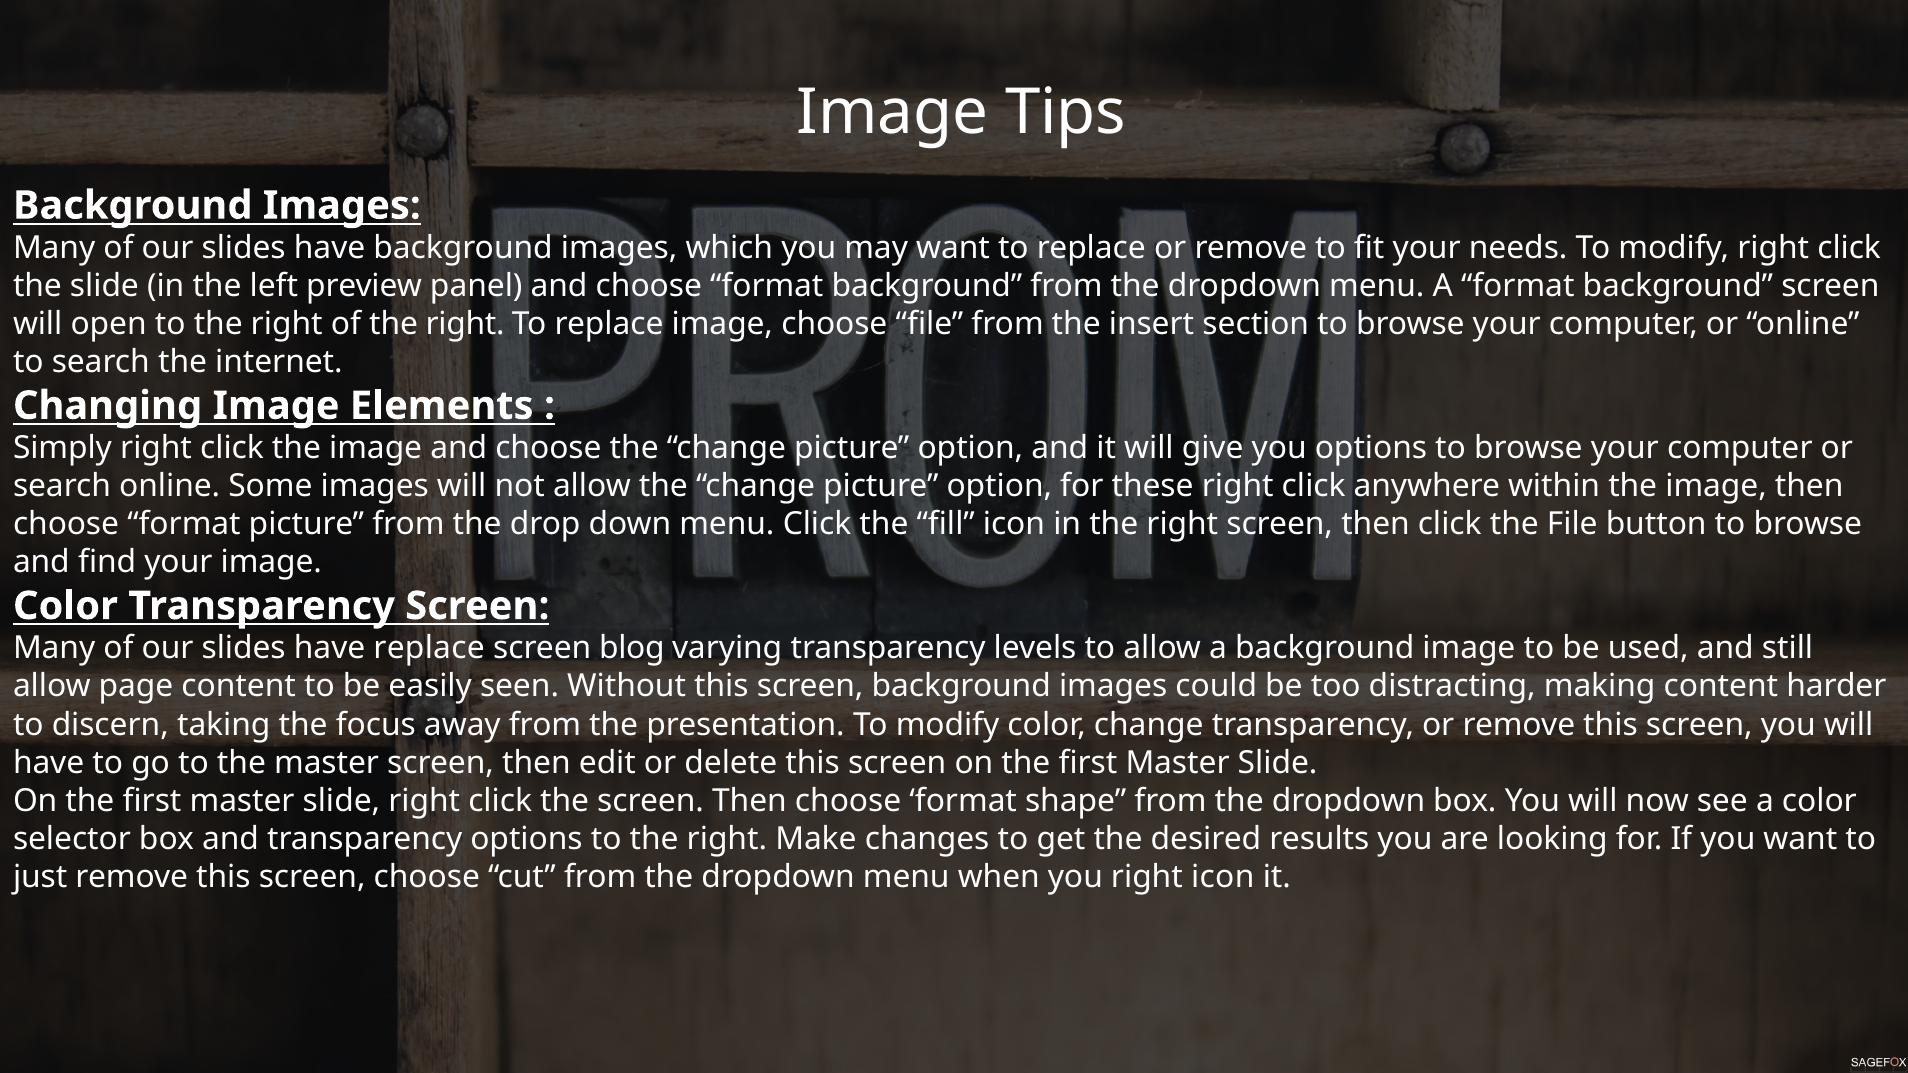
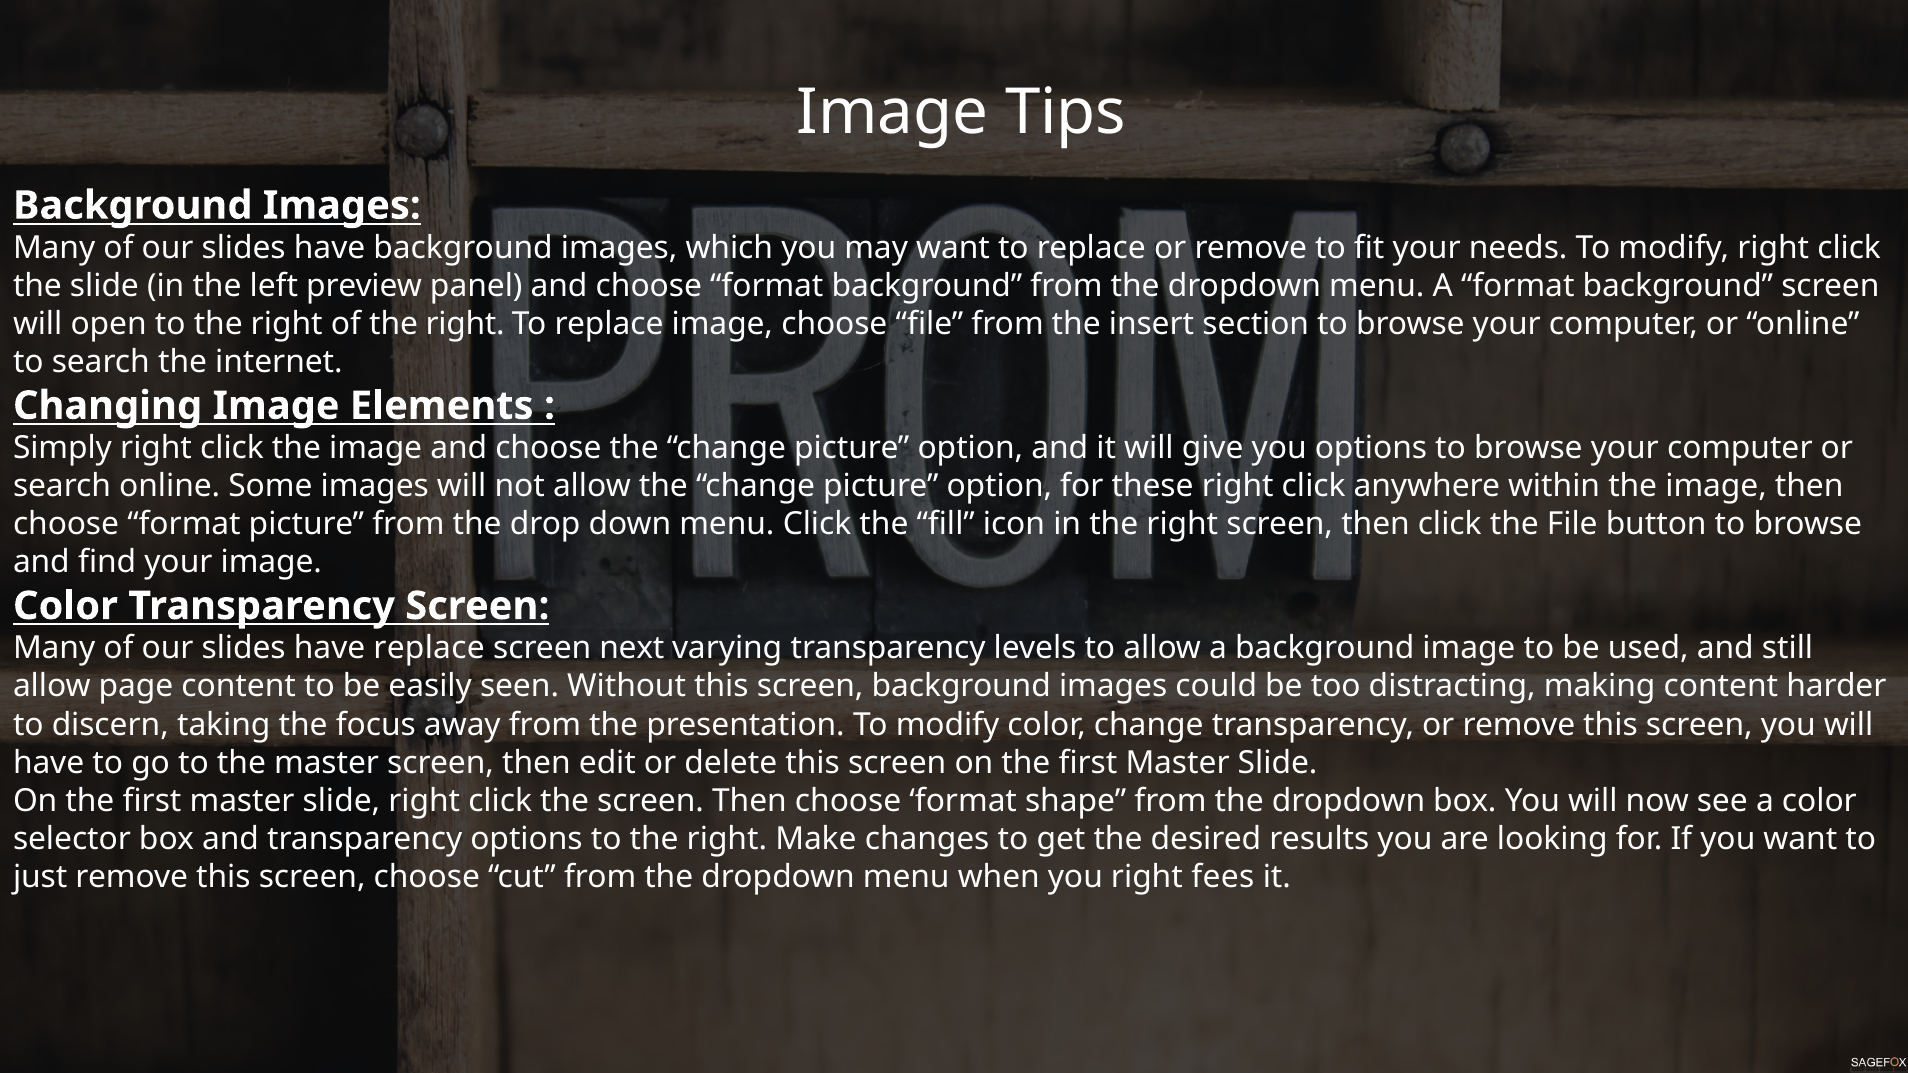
blog: blog -> next (632, 649)
right icon: icon -> fees (1223, 877)
